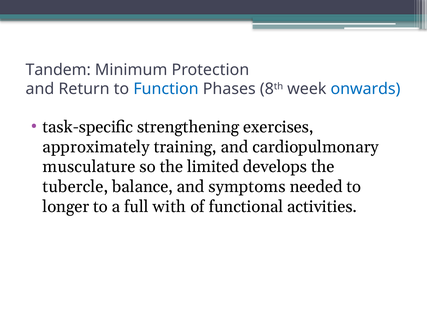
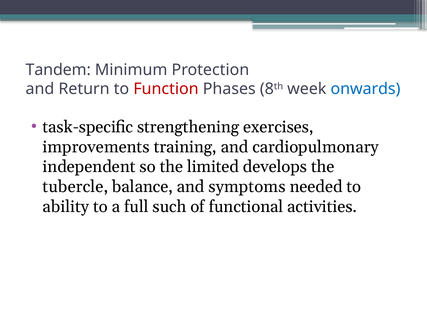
Function colour: blue -> red (166, 89)
approximately: approximately -> improvements (96, 147)
musculature: musculature -> independent (89, 167)
longer: longer -> ability (66, 207)
with: with -> such (170, 207)
